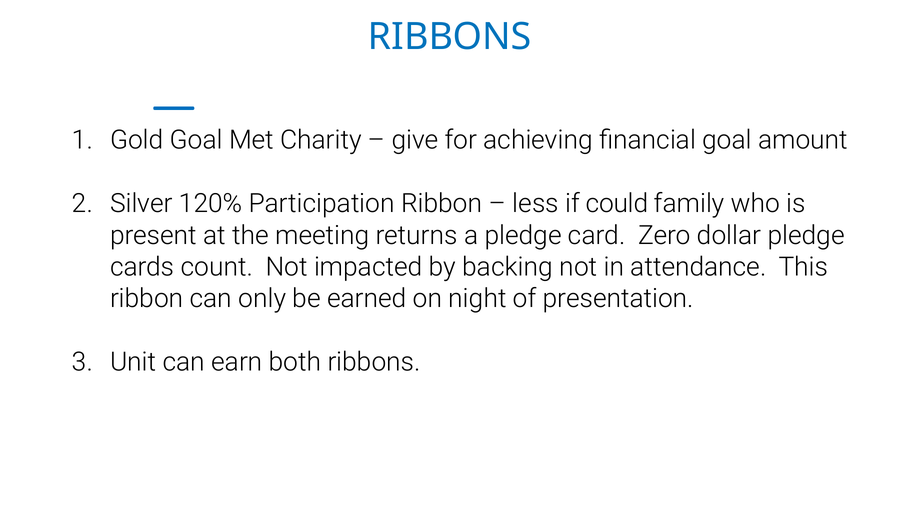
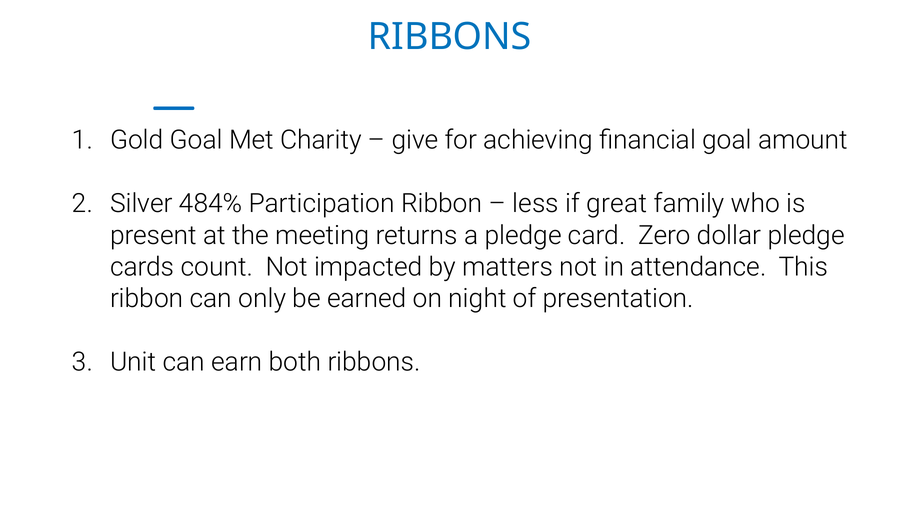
120%: 120% -> 484% (211, 204)
could: could -> great (617, 204)
backing: backing -> matters (508, 267)
